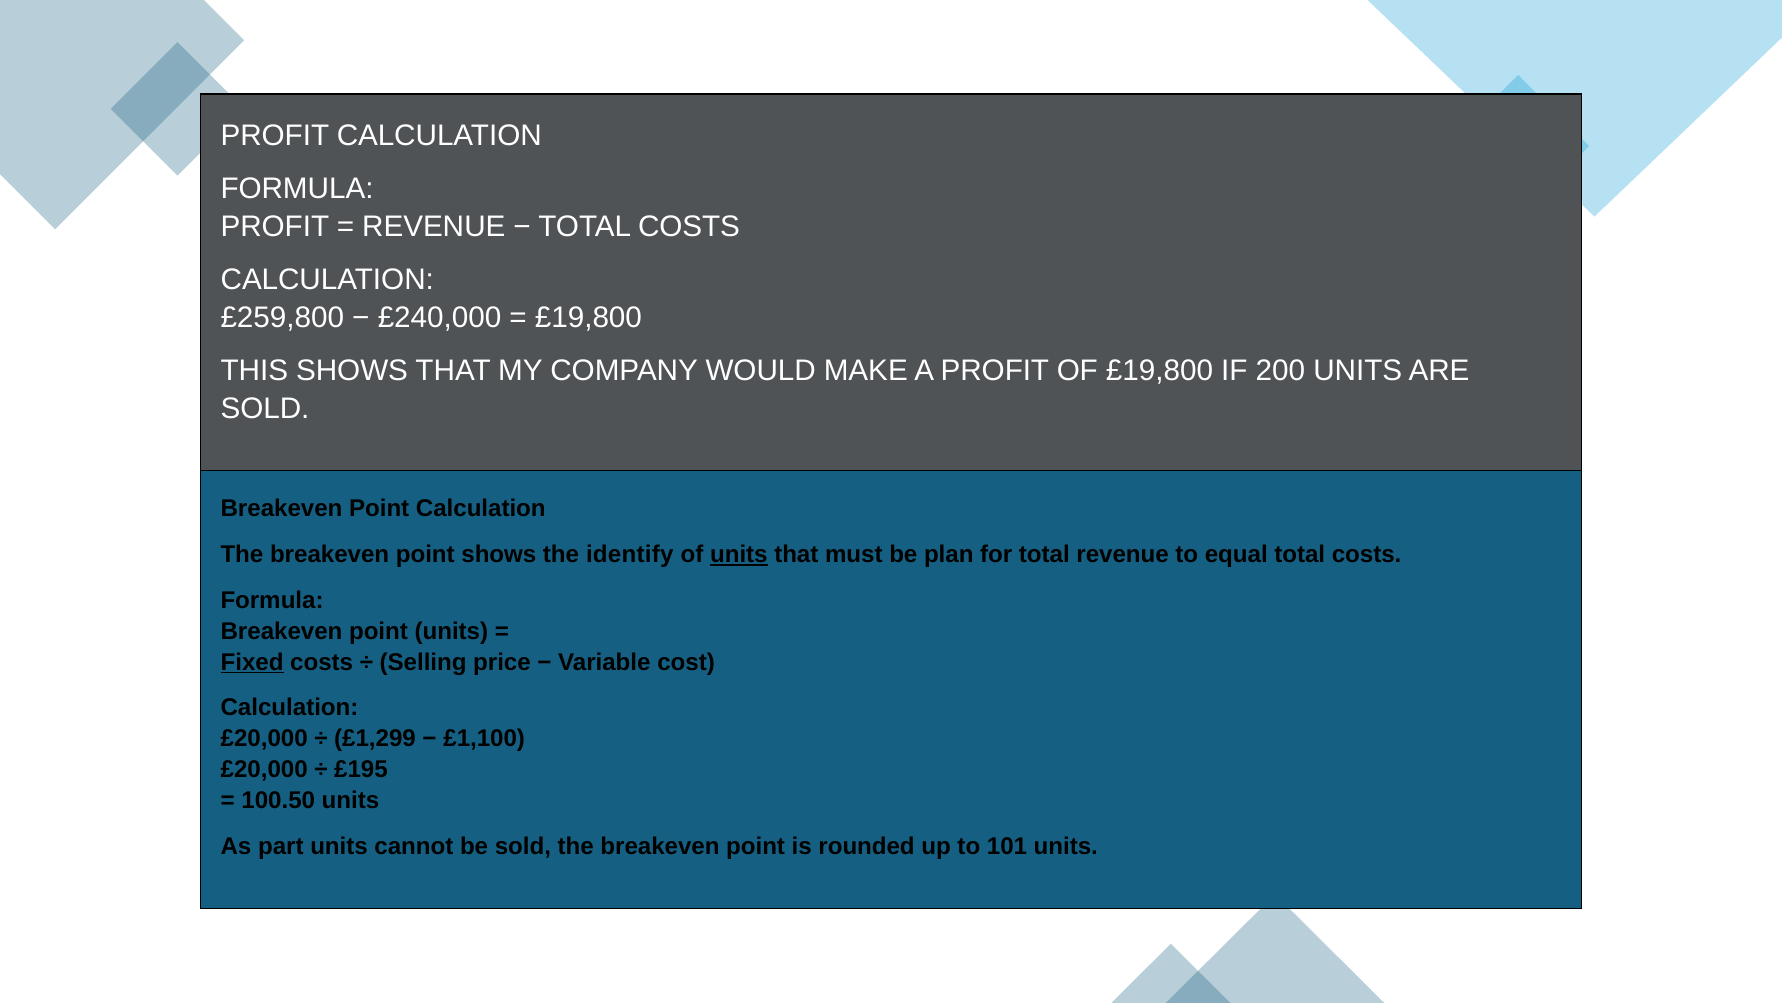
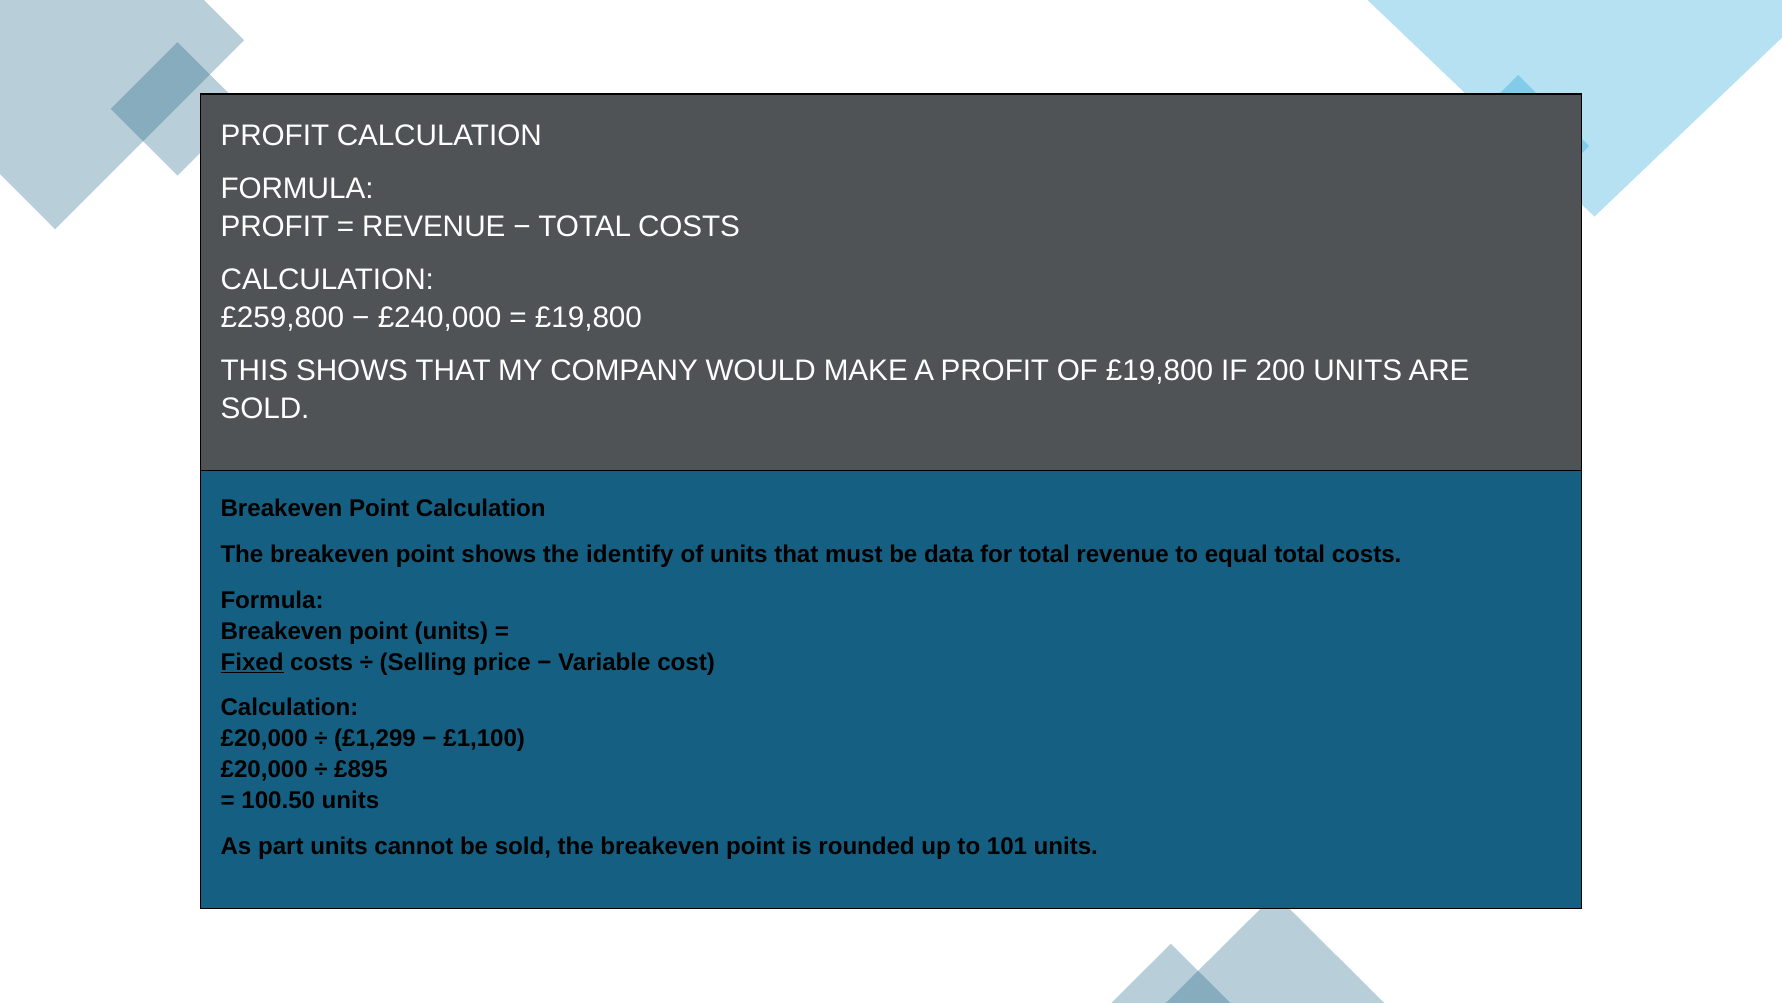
units underline: present -> none (739, 554)
plan: plan -> data (949, 554)
£195: £195 -> £895 (361, 769)
